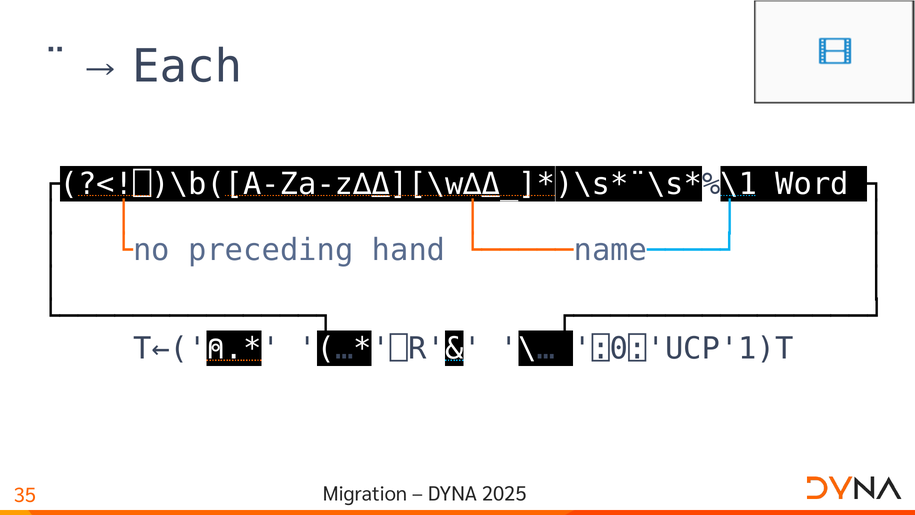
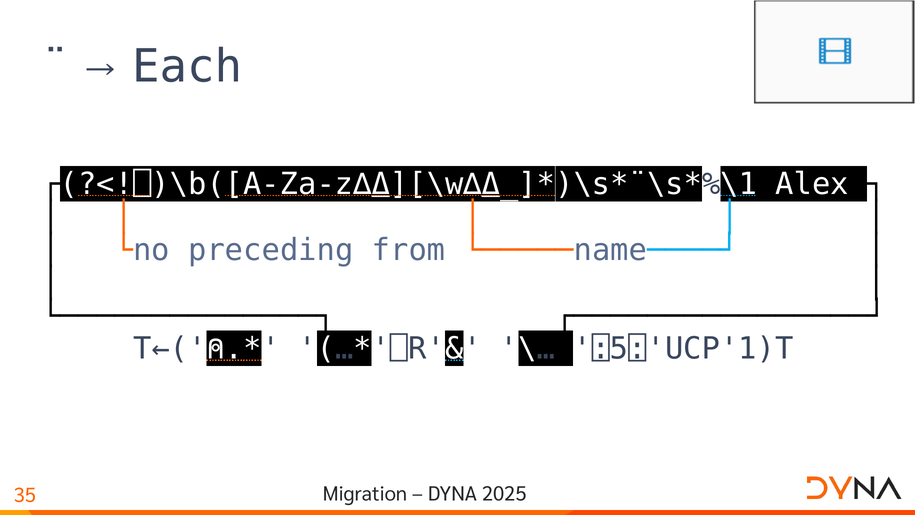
Word: Word -> Alex (812, 184)
hand: hand -> from (409, 250)
⍠0⍠'UCP'1)T: ⍠0⍠'UCP'1)T -> ⍠5⍠'UCP'1)T (683, 349)
